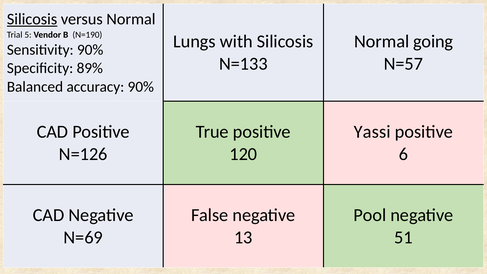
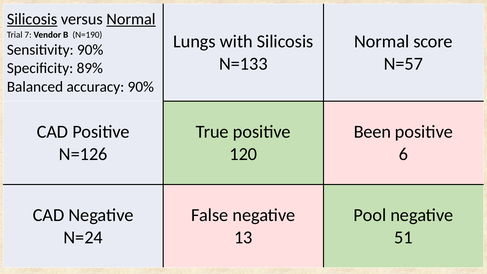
Normal underline: none -> present (131, 19)
5: 5 -> 7 (28, 35)
going: going -> score (433, 42)
Yassi: Yassi -> Been (372, 132)
N=69: N=69 -> N=24 (83, 237)
